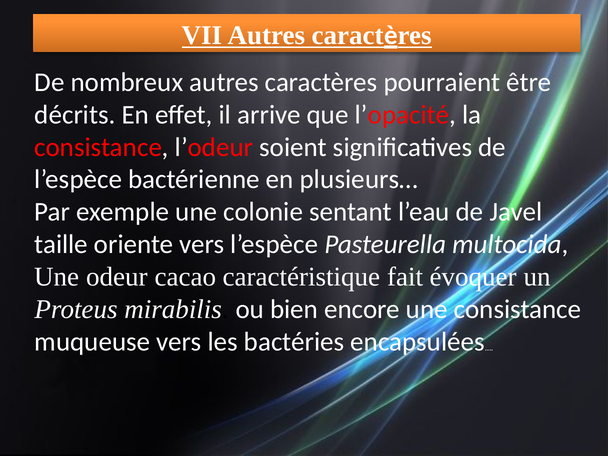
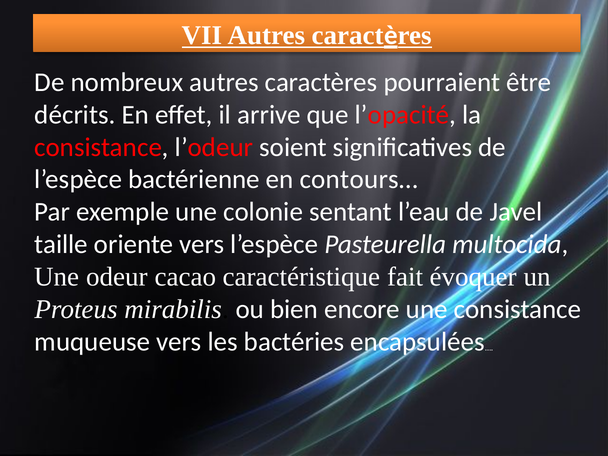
plusieurs…: plusieurs… -> contours… (359, 180)
